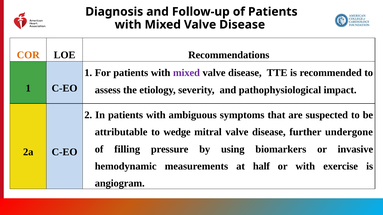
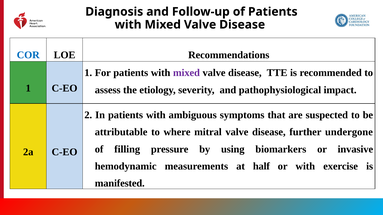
COR colour: orange -> blue (28, 55)
wedge: wedge -> where (177, 132)
angiogram: angiogram -> manifested (120, 184)
